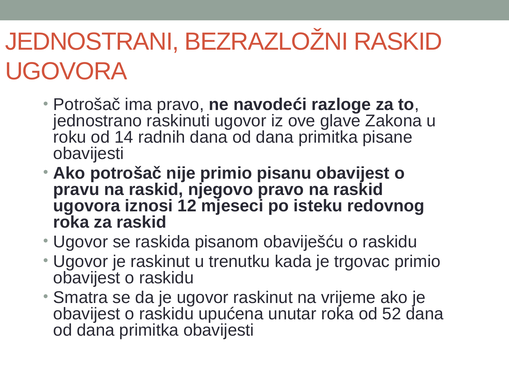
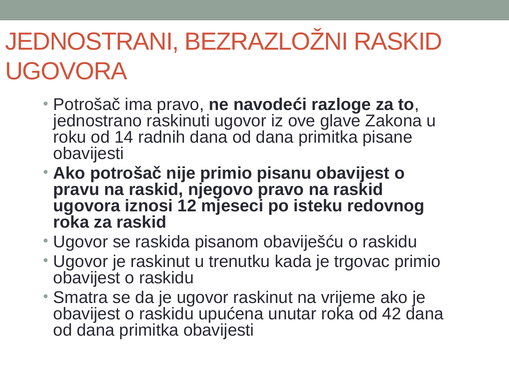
52: 52 -> 42 (392, 314)
